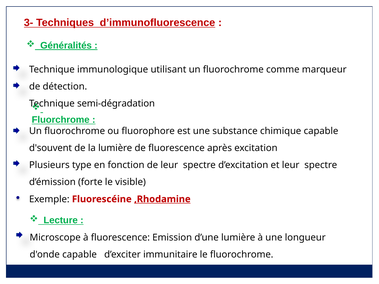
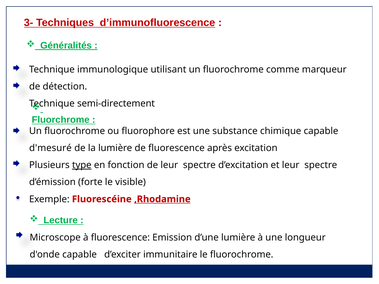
semi-dégradation: semi-dégradation -> semi-directement (116, 104)
d'souvent: d'souvent -> d'mesuré (50, 148)
type underline: none -> present (82, 165)
